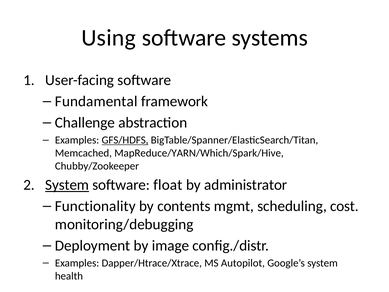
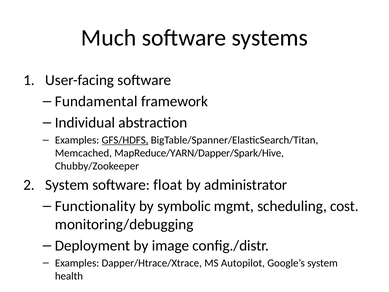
Using: Using -> Much (109, 38)
Challenge: Challenge -> Individual (85, 123)
MapReduce/YARN/Which/Spark/Hive: MapReduce/YARN/Which/Spark/Hive -> MapReduce/YARN/Dapper/Spark/Hive (199, 153)
System underline: present -> none (67, 185)
contents: contents -> symbolic (184, 206)
